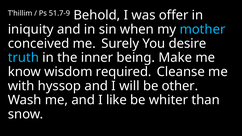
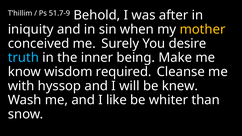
offer: offer -> after (174, 15)
mother colour: light blue -> yellow (203, 29)
other: other -> knew (180, 86)
